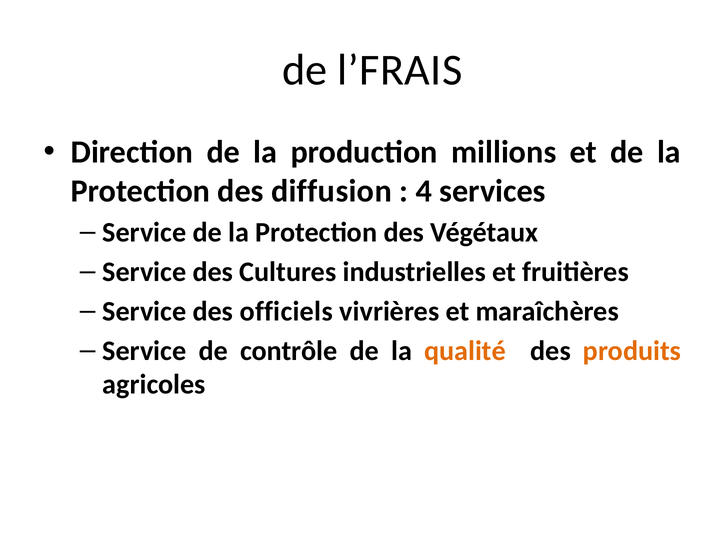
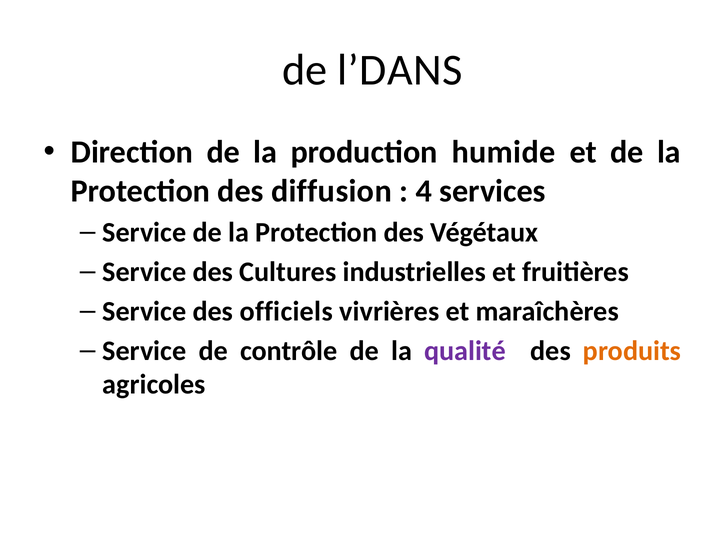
l’FRAIS: l’FRAIS -> l’DANS (400, 70)
millions: millions -> humide (504, 152)
qualité colour: orange -> purple (465, 351)
